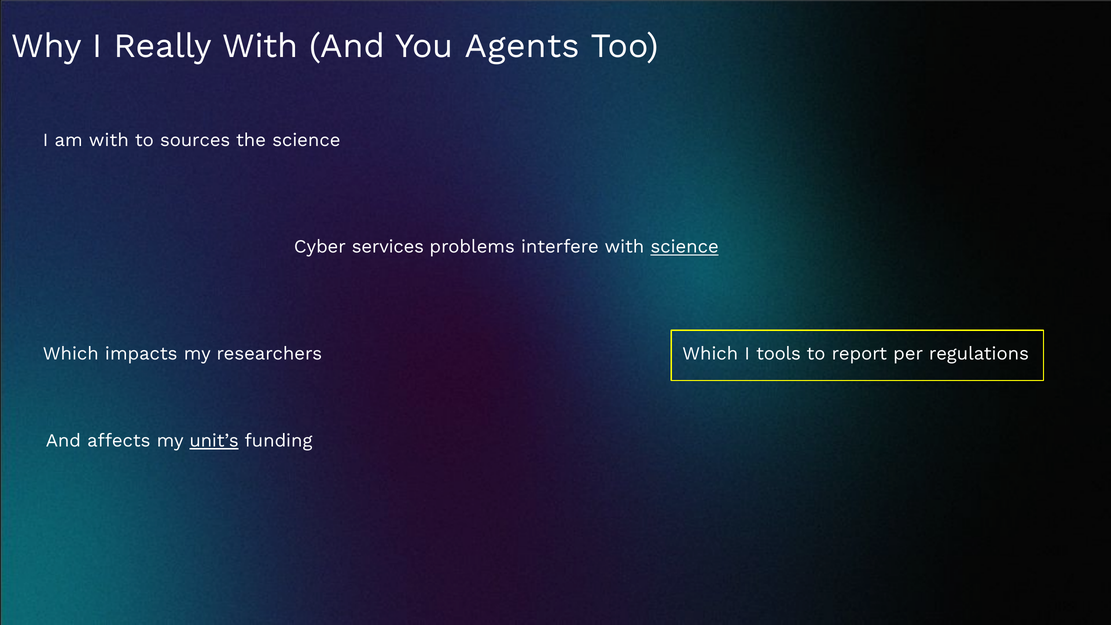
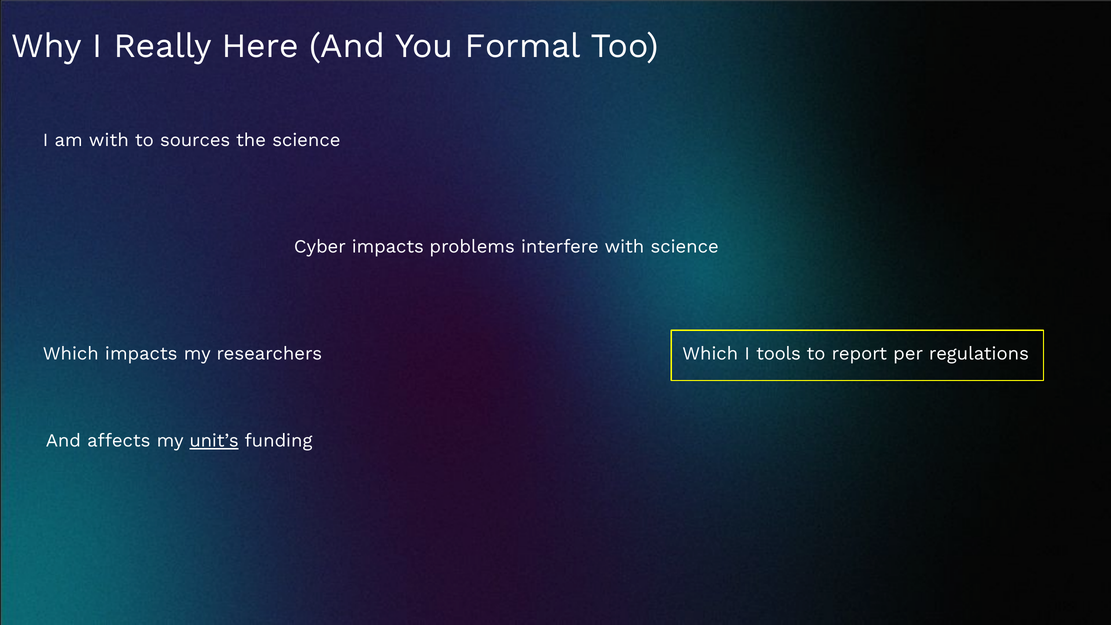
Really With: With -> Here (260, 46)
Agents: Agents -> Formal (523, 46)
Cyber services: services -> impacts (388, 247)
science underline: present -> none (685, 247)
